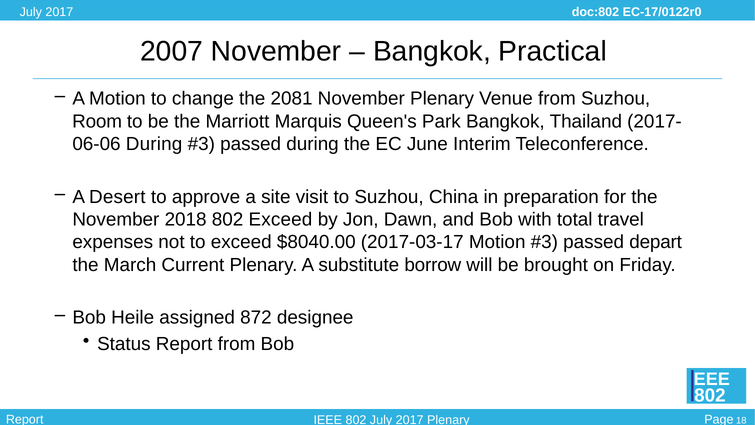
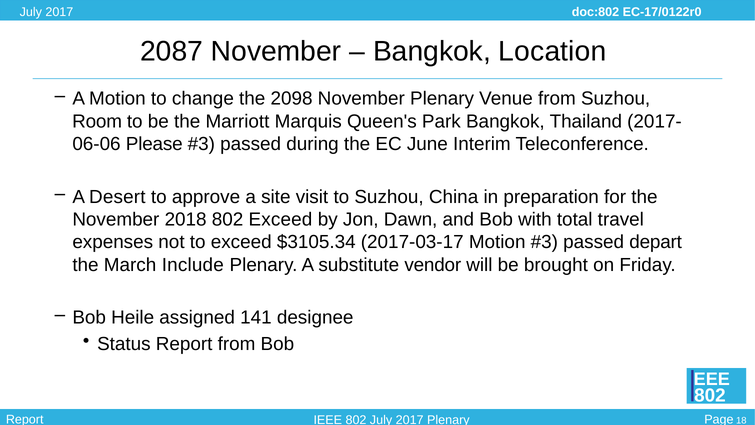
2007: 2007 -> 2087 (172, 52)
Practical: Practical -> Location (552, 52)
2081: 2081 -> 2098 (292, 99)
During: During -> Please (154, 144)
$8040.00: $8040.00 -> $3105.34 (316, 242)
Current: Current -> Include (193, 265)
borrow: borrow -> vendor (433, 265)
872: 872 -> 141 (256, 317)
